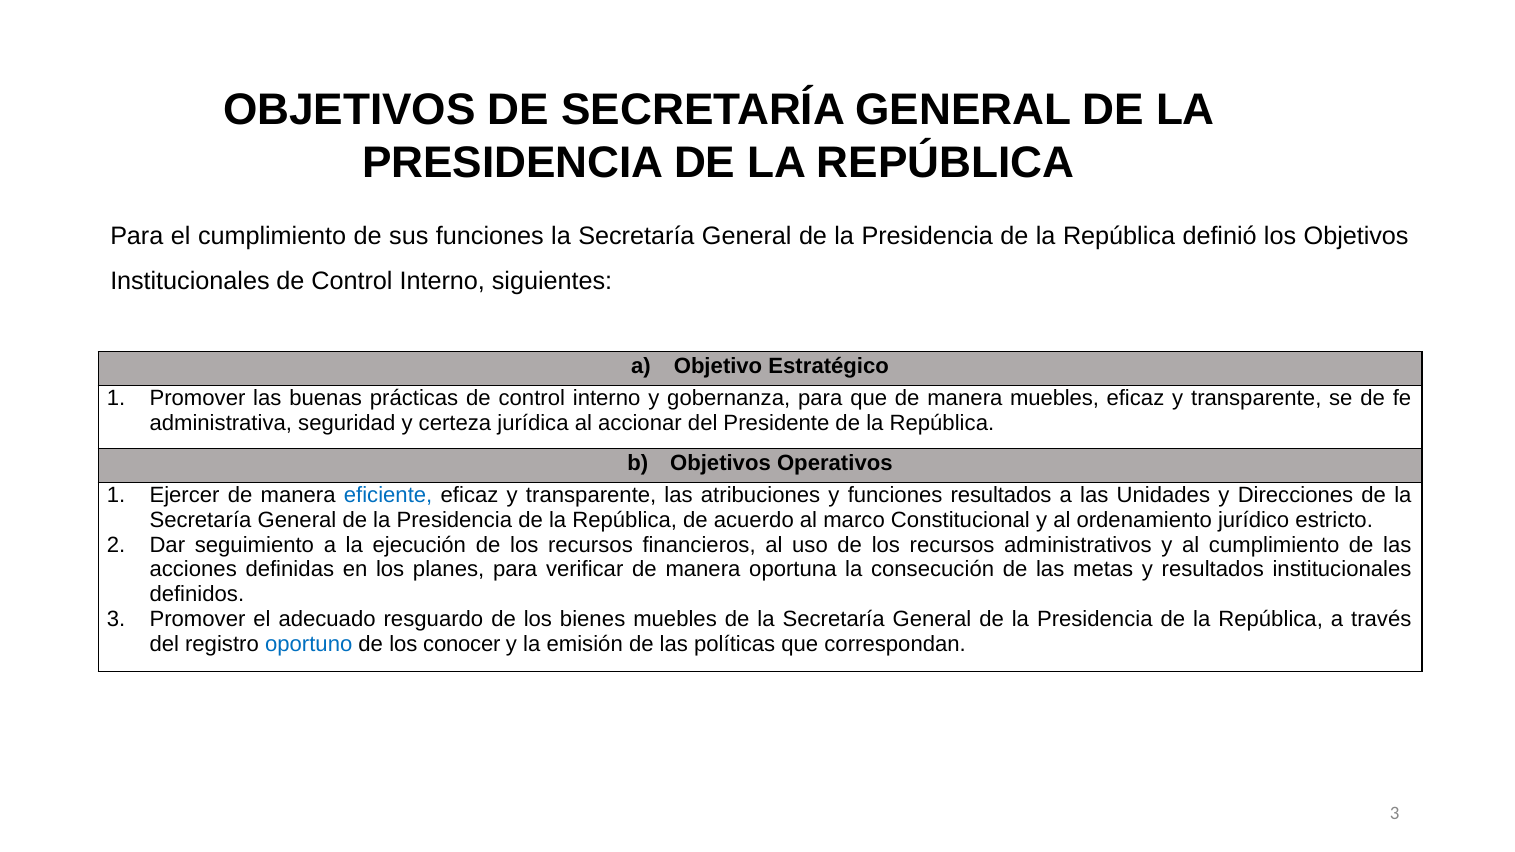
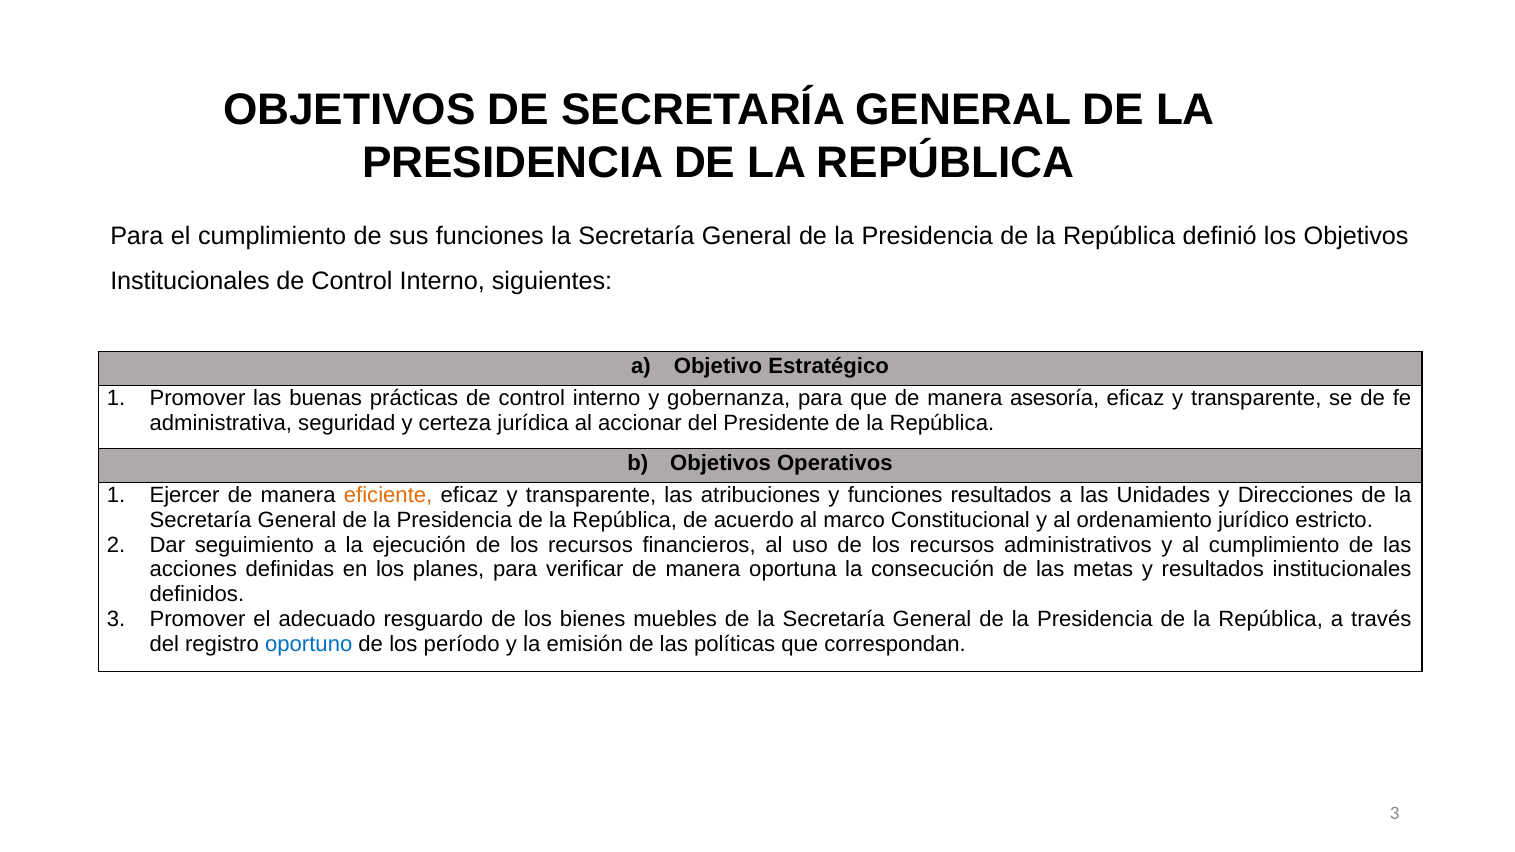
manera muebles: muebles -> asesoría (1055, 398)
eficiente colour: blue -> orange (388, 495)
conocer: conocer -> período (462, 644)
